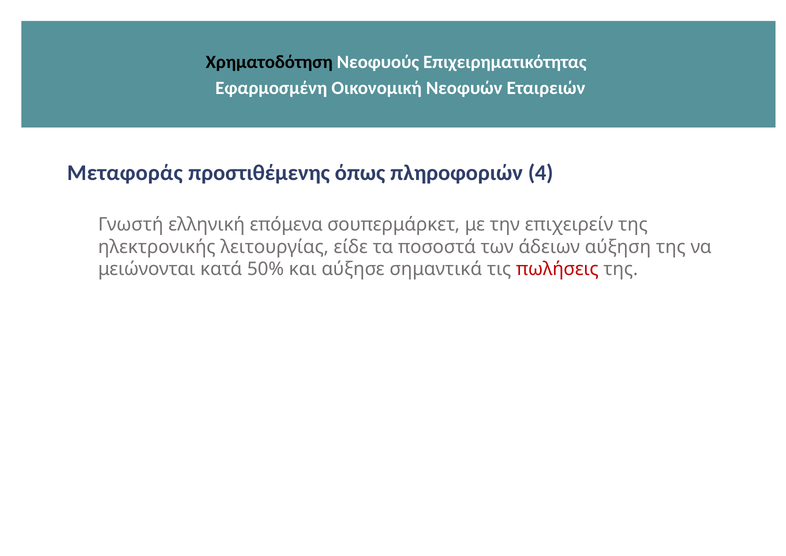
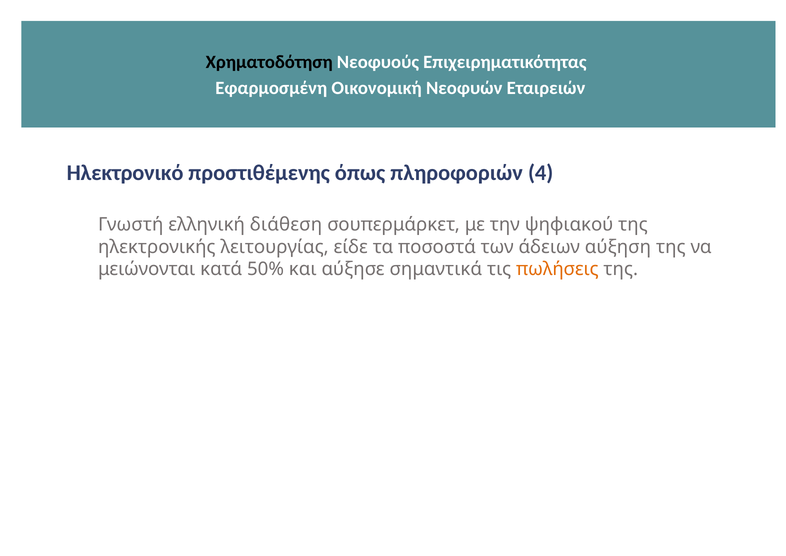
Μεταφοράς: Μεταφοράς -> Ηλεκτρονικό (125, 173)
επόμενα: επόμενα -> διάθεση (286, 224)
επιχειρείν: επιχειρείν -> ψηφιακού (569, 224)
πωλήσεις colour: red -> orange (557, 269)
